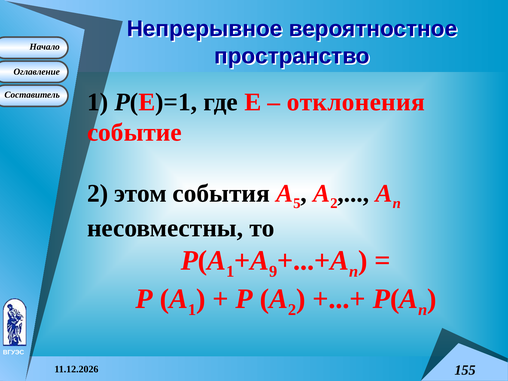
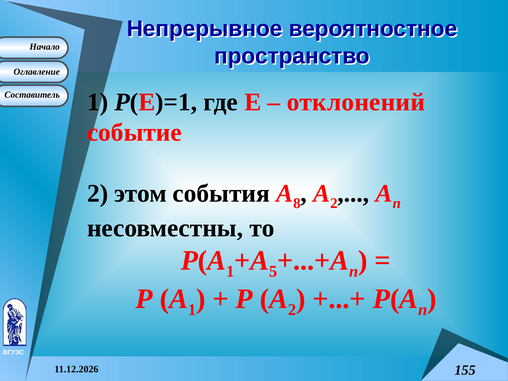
отклонения: отклонения -> отклонений (356, 102)
5: 5 -> 8 (297, 203)
9: 9 -> 5 (273, 271)
